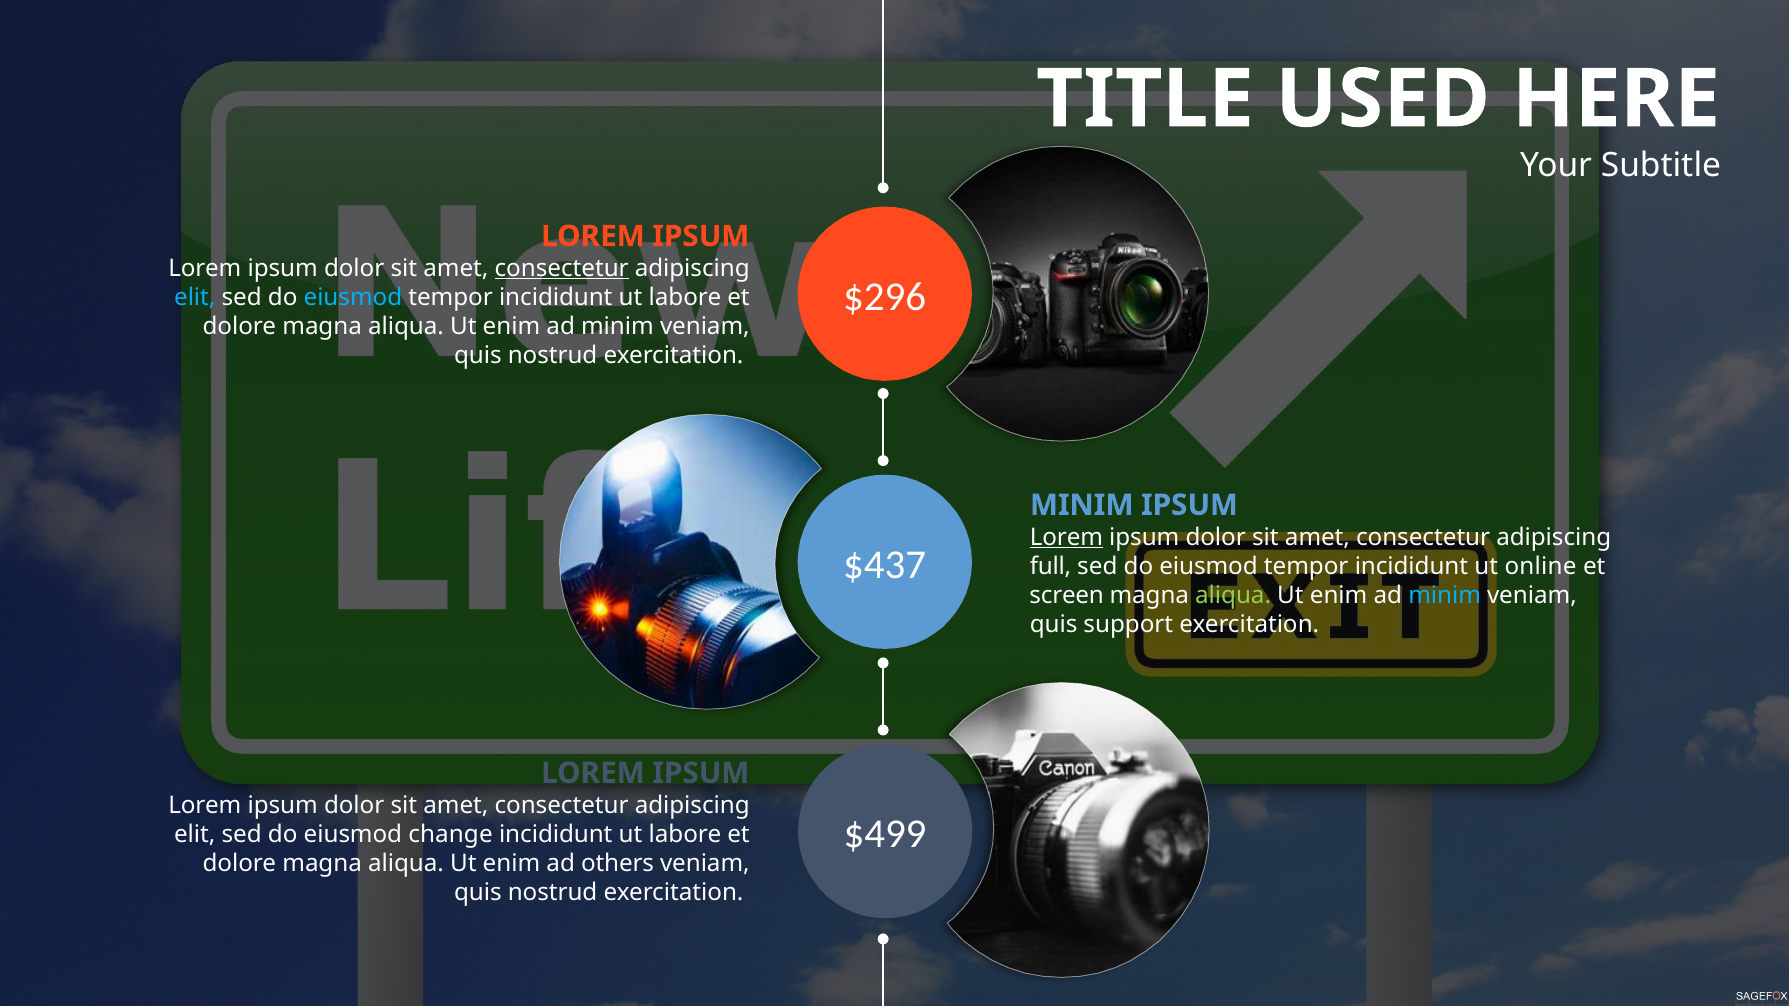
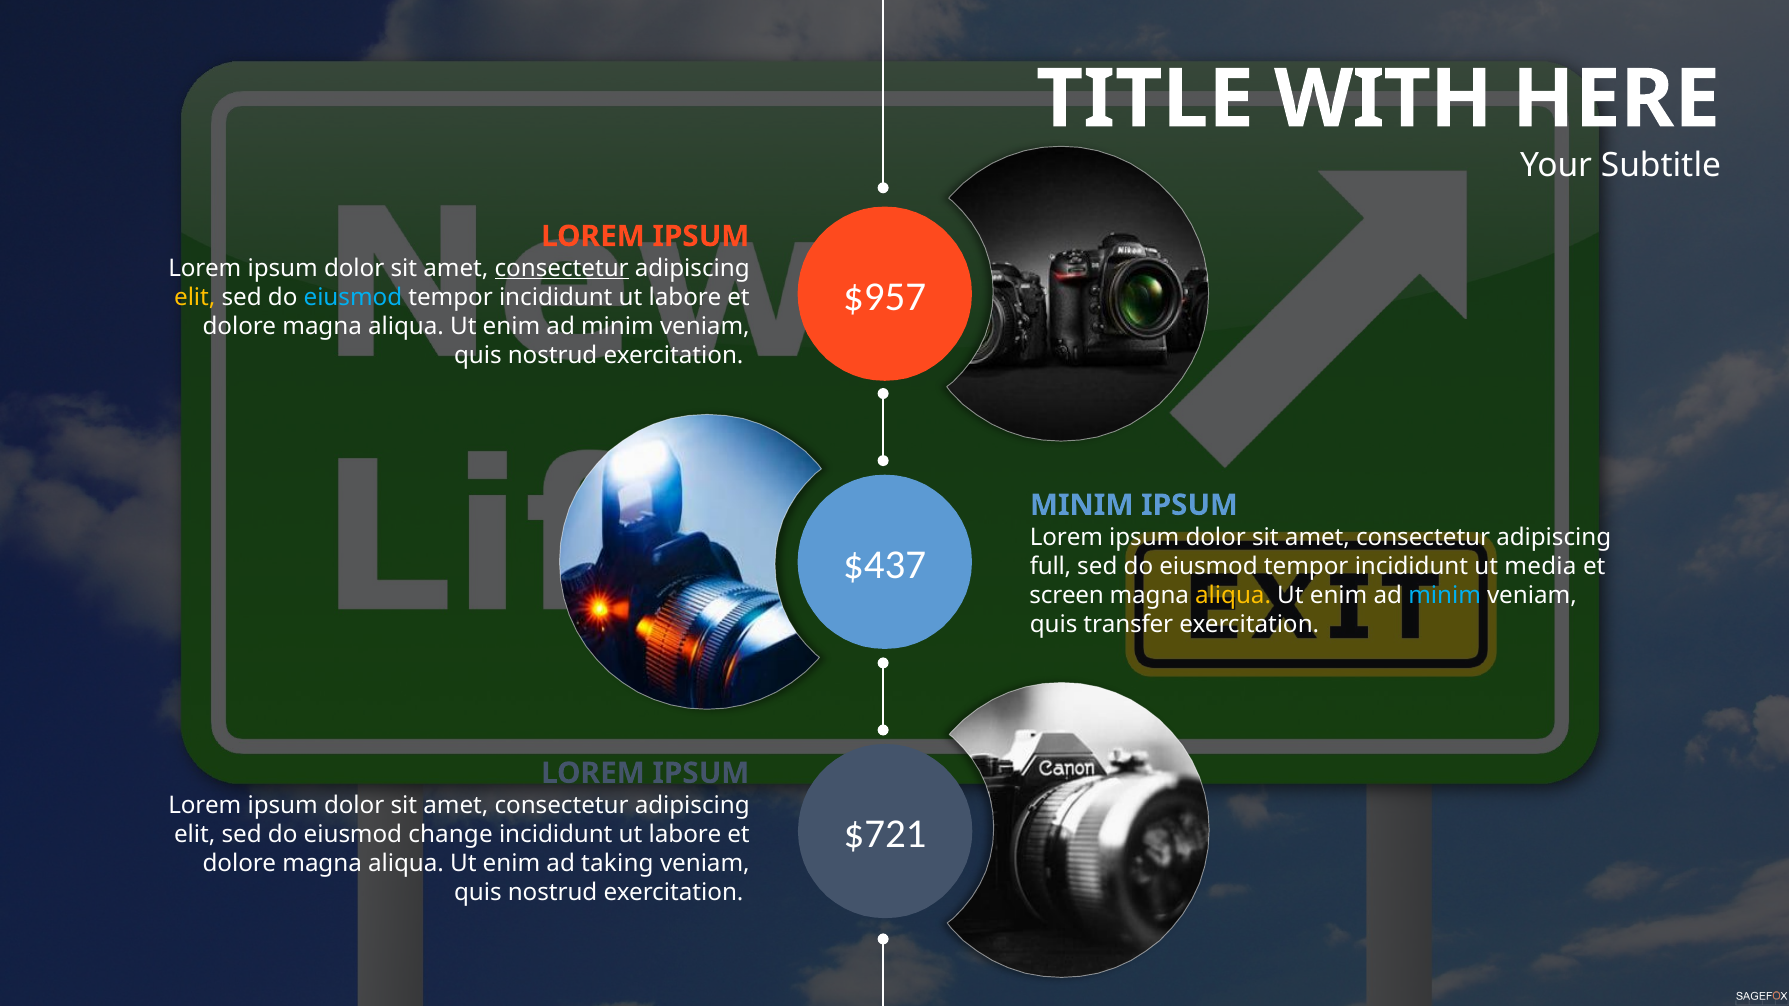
USED: USED -> WITH (1383, 99)
$296: $296 -> $957 (885, 297)
elit colour: light blue -> yellow (195, 297)
Lorem underline: present -> none (1066, 537)
online: online -> media (1541, 566)
aliqua colour: light green -> yellow (1233, 595)
support: support -> transfer (1128, 625)
$499: $499 -> $721 (885, 834)
others: others -> taking (617, 864)
